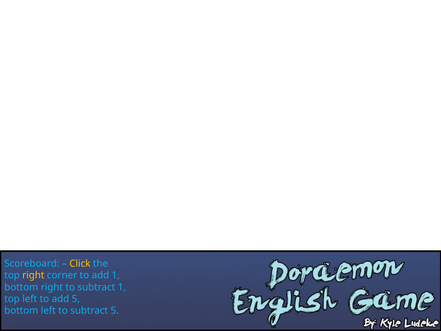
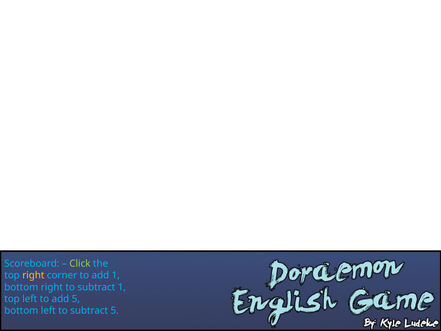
Click colour: yellow -> light green (80, 263)
